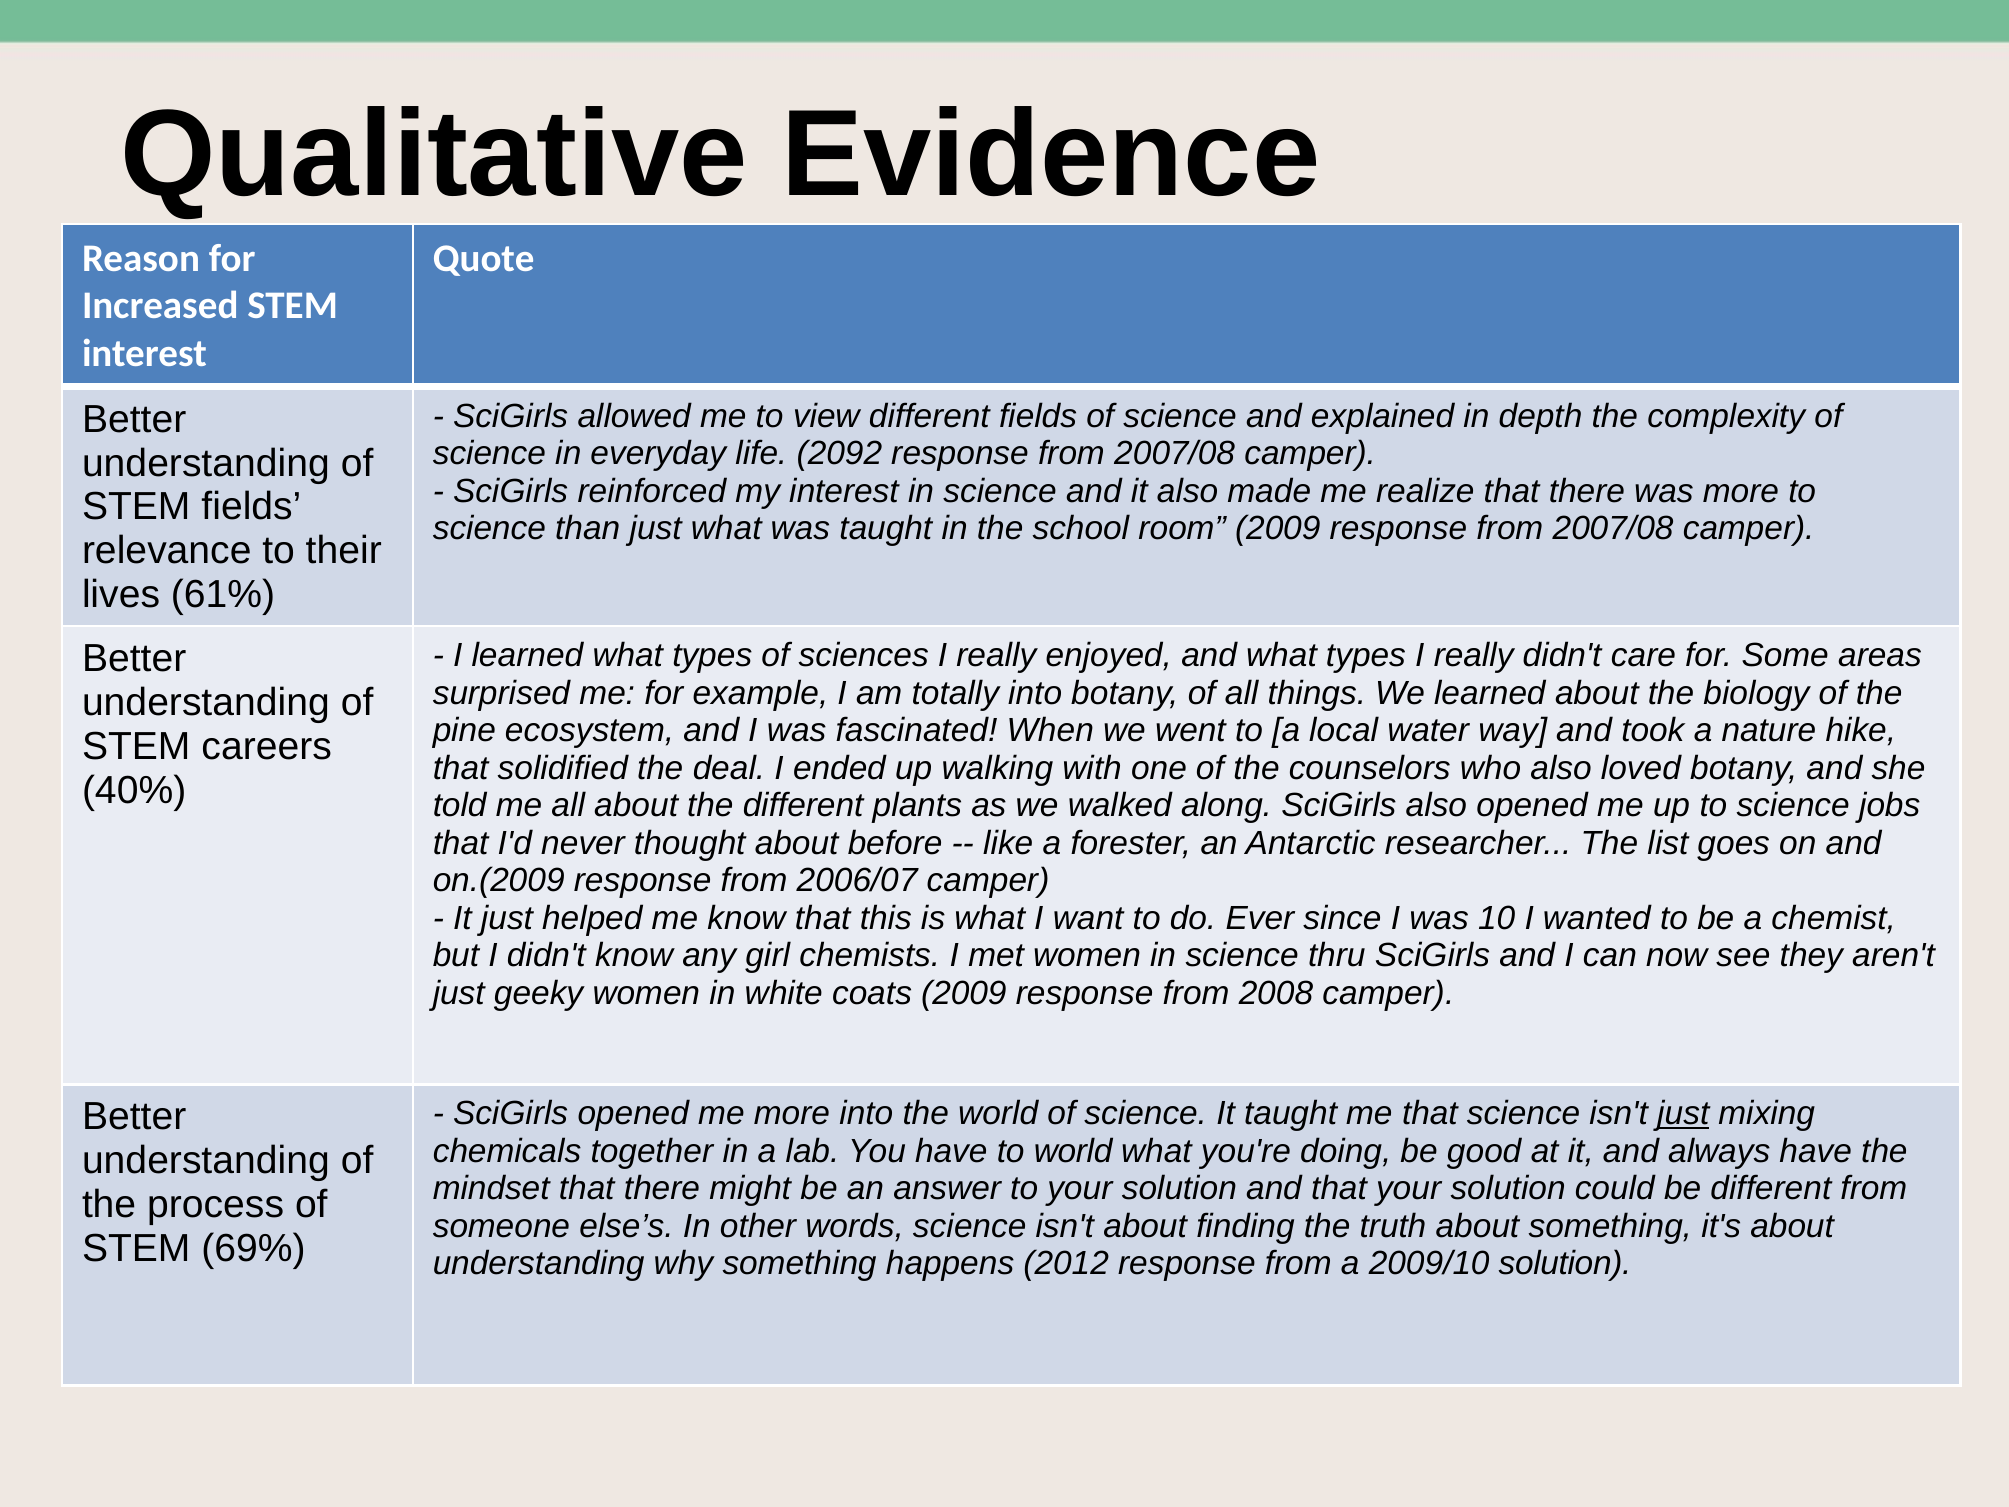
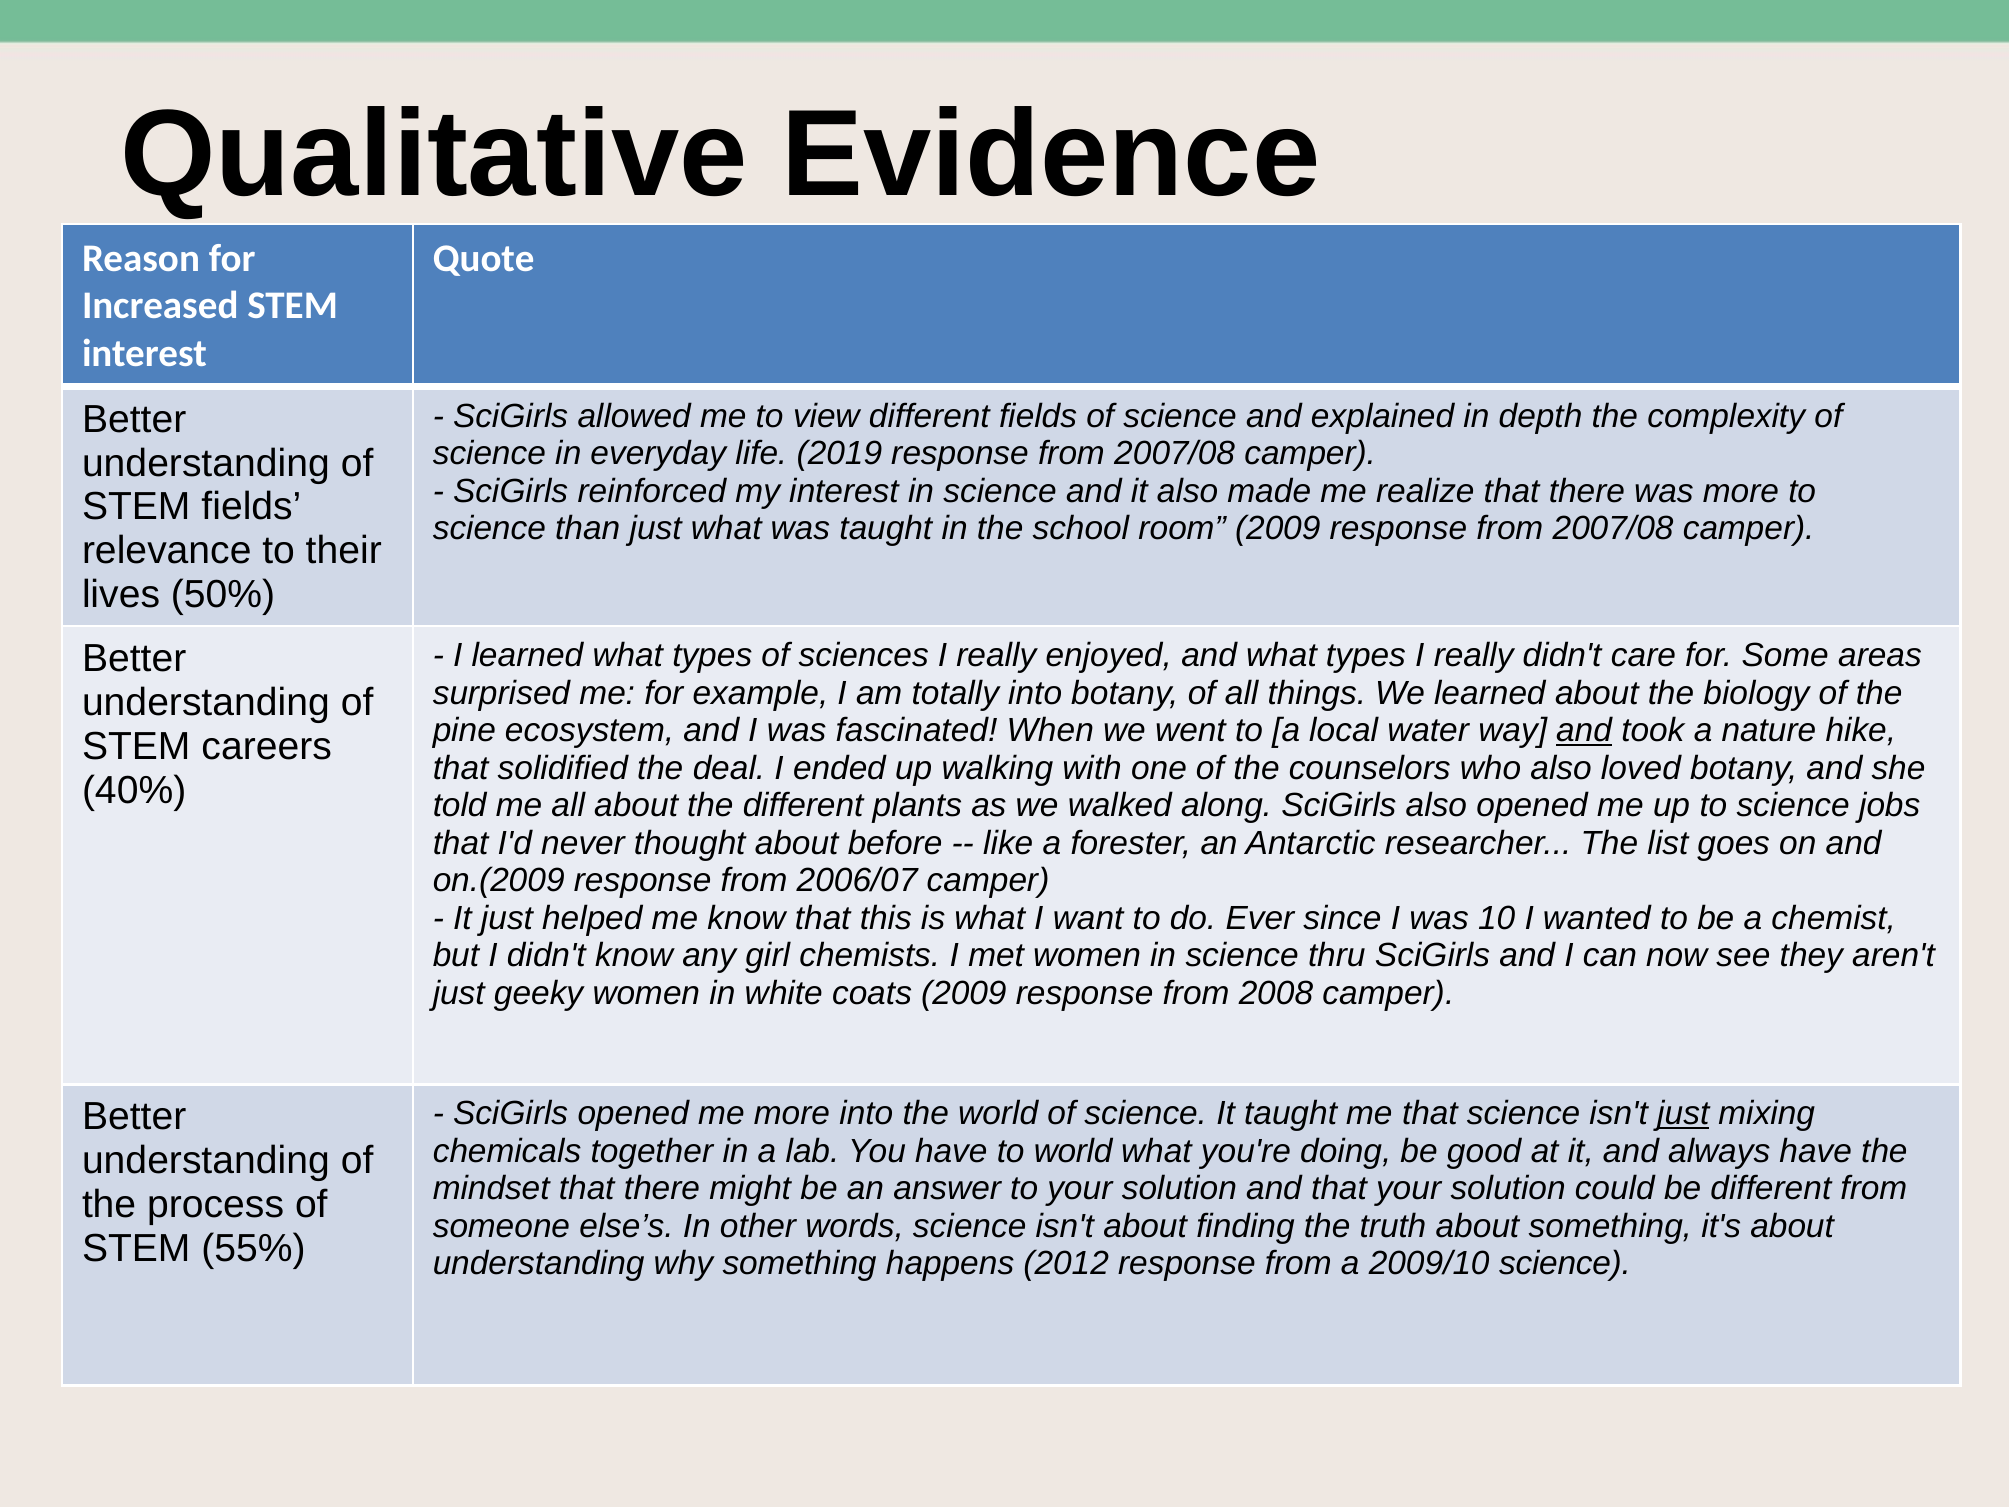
2092: 2092 -> 2019 (839, 453)
61%: 61% -> 50% (223, 595)
and underline: none -> present (1584, 731)
69%: 69% -> 55% (254, 1249)
2009/10 solution: solution -> science (1565, 1264)
